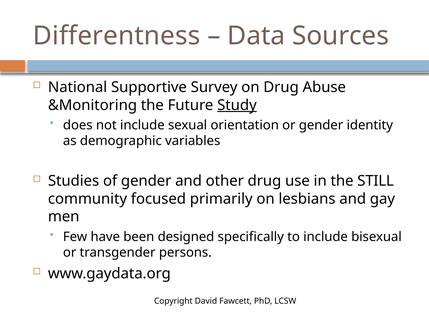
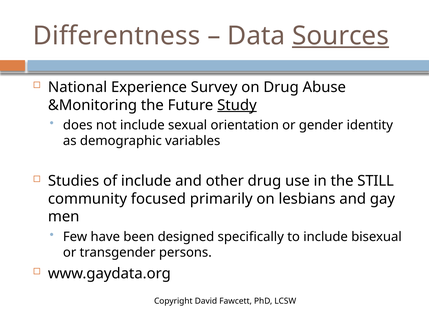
Sources underline: none -> present (340, 36)
Supportive: Supportive -> Experience (149, 87)
of gender: gender -> include (146, 181)
